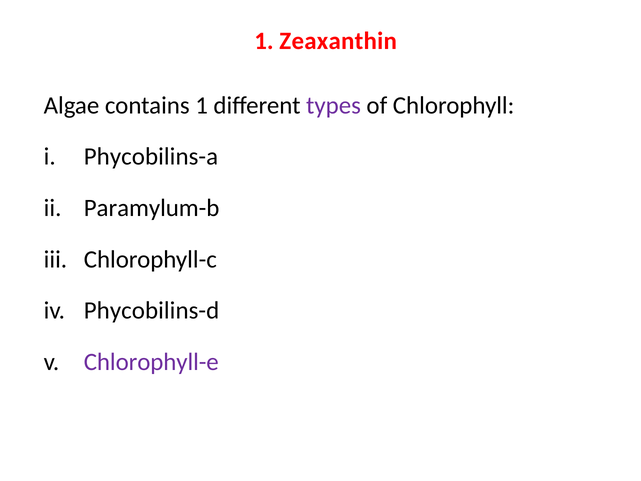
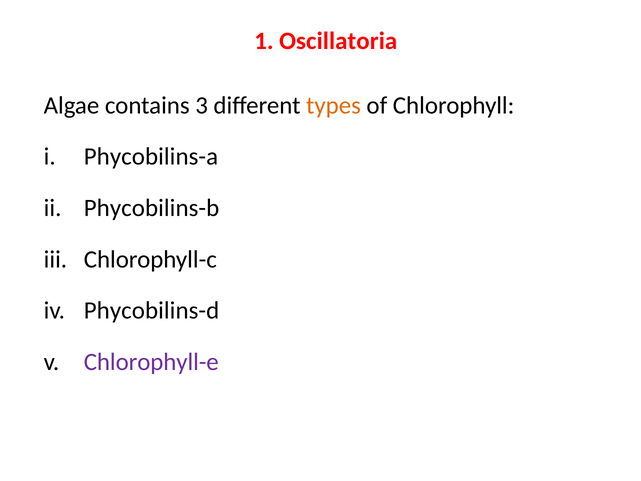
Zeaxanthin: Zeaxanthin -> Oscillatoria (338, 41)
contains 1: 1 -> 3 (202, 105)
types colour: purple -> orange (333, 105)
Paramylum-b: Paramylum-b -> Phycobilins-b (152, 208)
